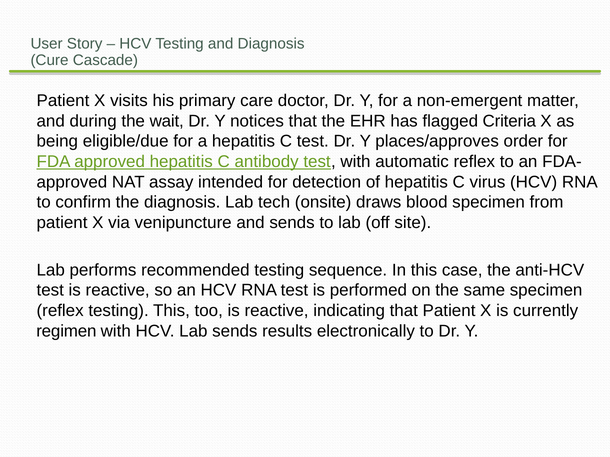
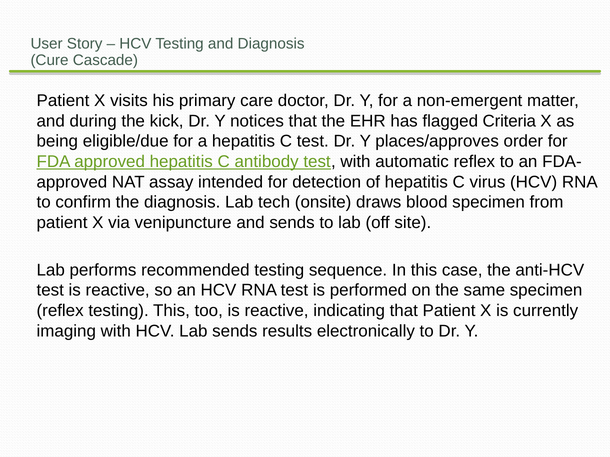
wait: wait -> kick (167, 121)
regimen: regimen -> imaging (66, 331)
